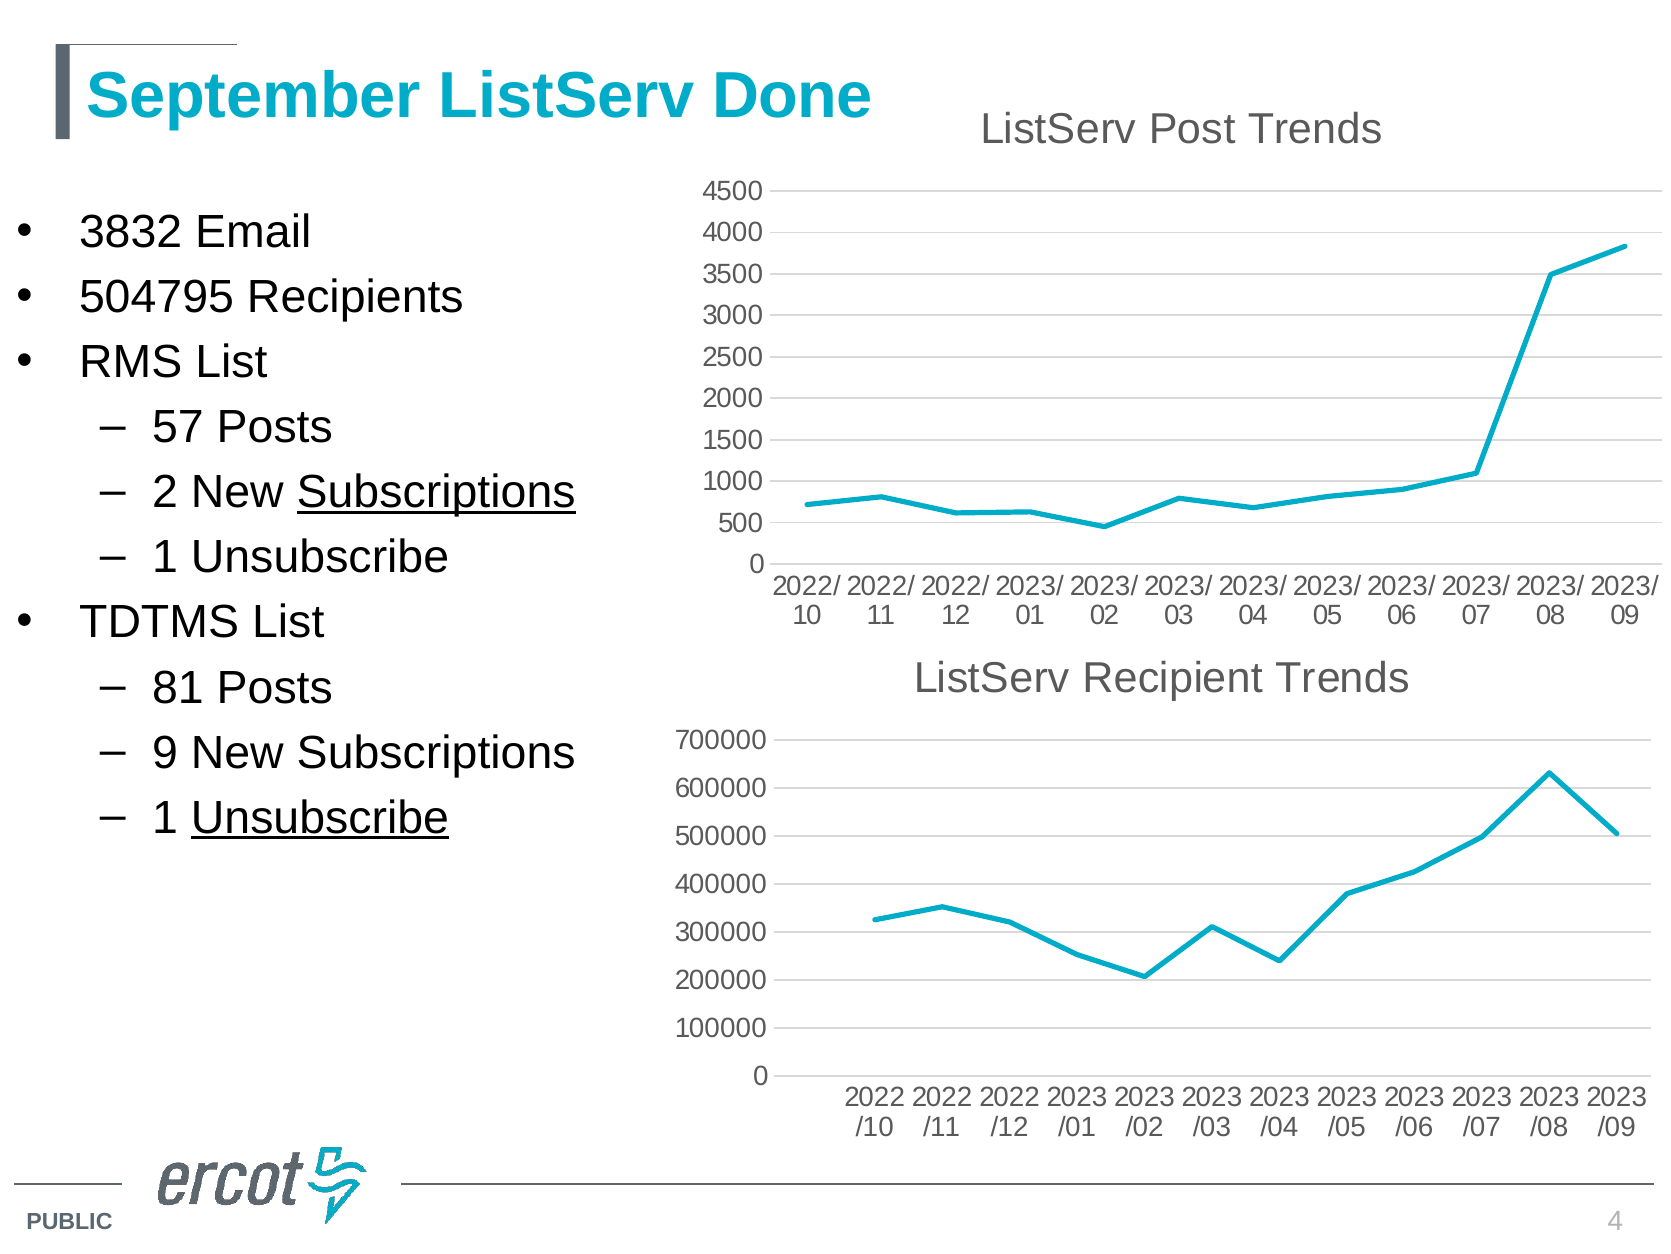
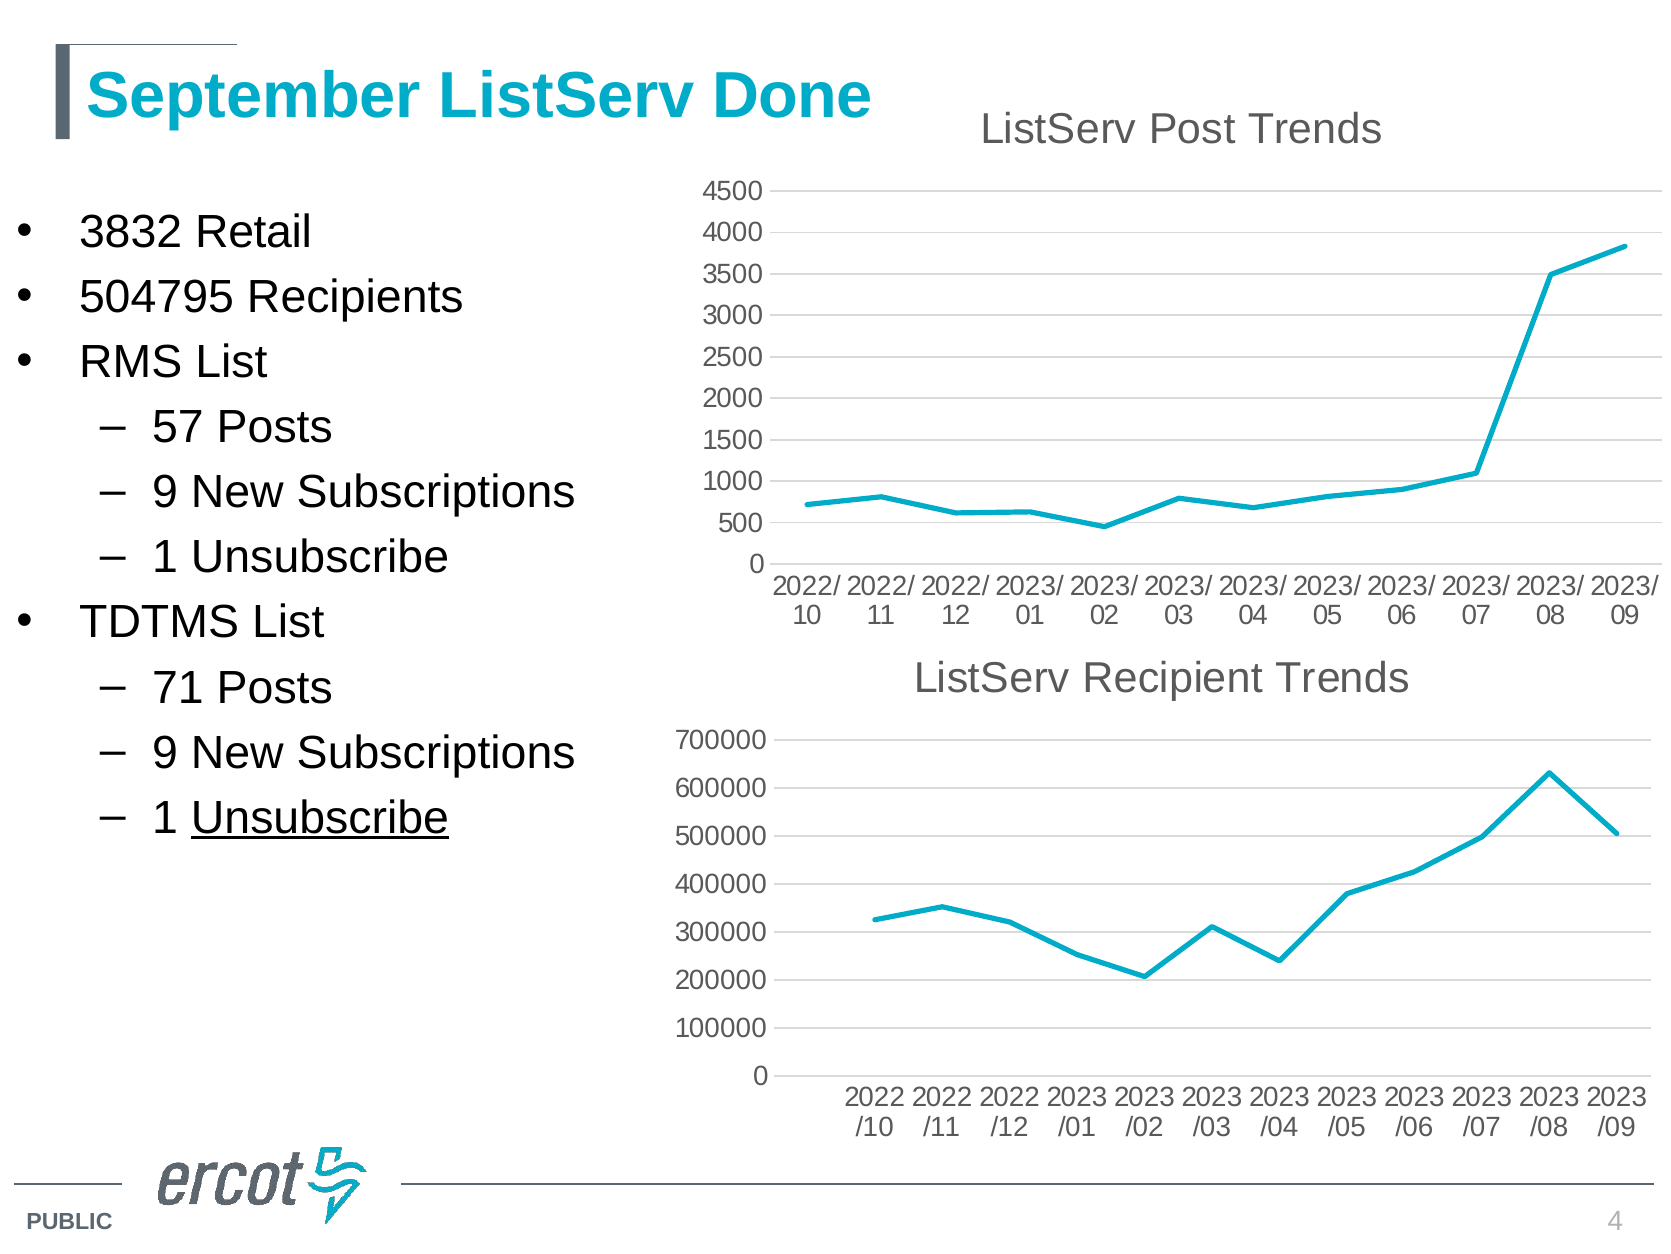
Email: Email -> Retail (254, 232)
2: 2 -> 9 (165, 492)
Subscriptions underline: present -> none (436, 492)
81: 81 -> 71 (178, 687)
